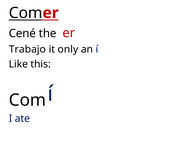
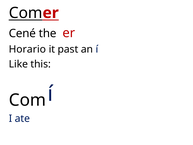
Trabajo: Trabajo -> Horario (27, 49)
only: only -> past (68, 49)
